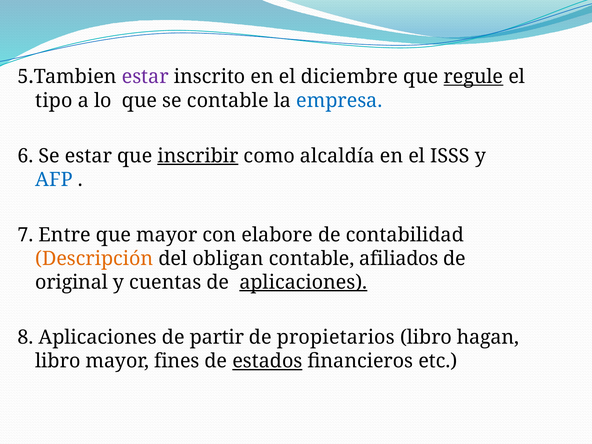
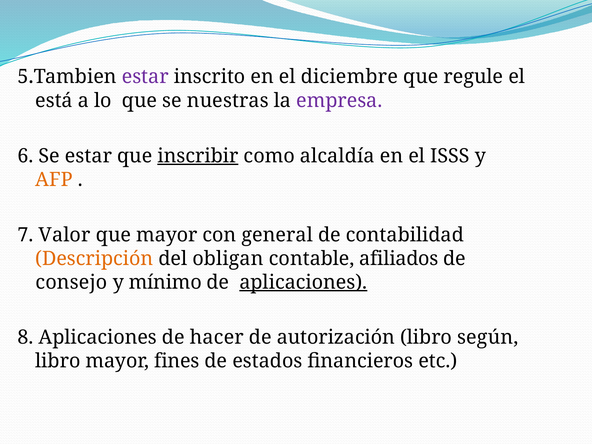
regule underline: present -> none (473, 77)
tipo: tipo -> está (54, 101)
se contable: contable -> nuestras (228, 101)
empresa colour: blue -> purple (339, 101)
AFP colour: blue -> orange (54, 180)
Entre: Entre -> Valor (65, 235)
elabore: elabore -> general (277, 235)
original: original -> consejo (71, 282)
cuentas: cuentas -> mínimo (165, 282)
partir: partir -> hacer (217, 337)
propietarios: propietarios -> autorización (336, 337)
hagan: hagan -> según (488, 337)
estados underline: present -> none (267, 361)
